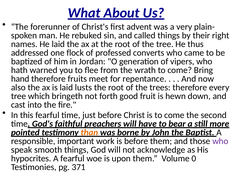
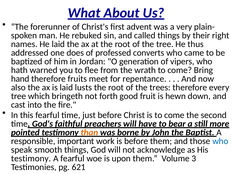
flock: flock -> does (75, 53)
who colour: purple -> blue (220, 141)
hypocrites: hypocrites -> testimony (31, 158)
0: 0 -> 3 (194, 158)
371: 371 -> 621 (79, 167)
